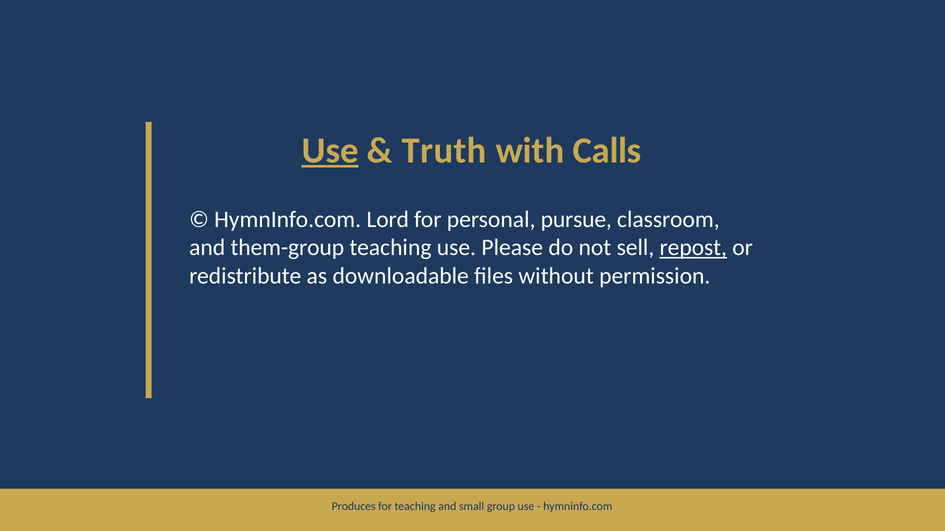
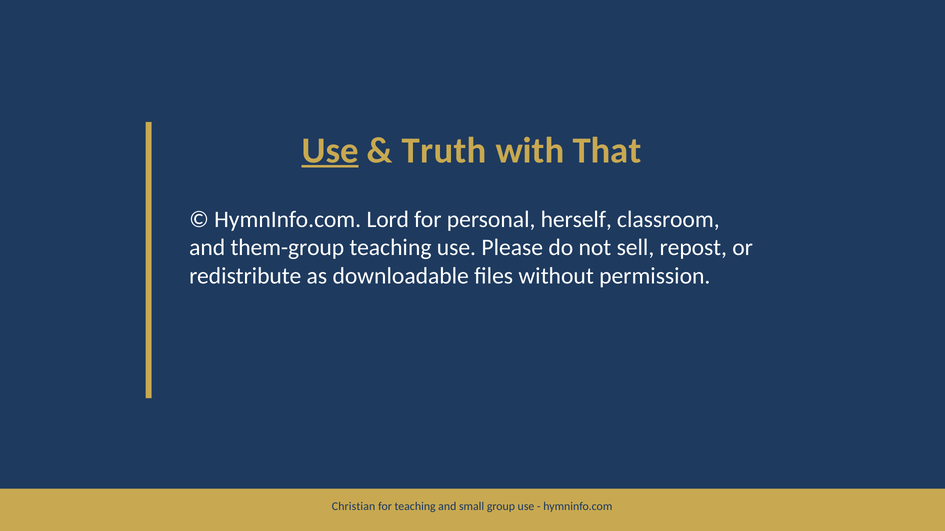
Calls: Calls -> That (607, 151)
pursue: pursue -> herself (576, 220)
repost underline: present -> none (693, 248)
Produces: Produces -> Christian (354, 507)
